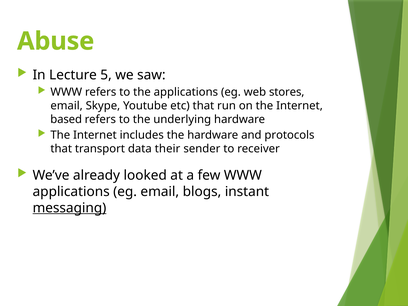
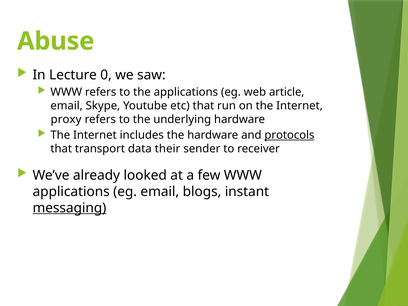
5: 5 -> 0 (106, 75)
stores: stores -> article (287, 92)
based: based -> proxy (66, 119)
protocols underline: none -> present (289, 135)
